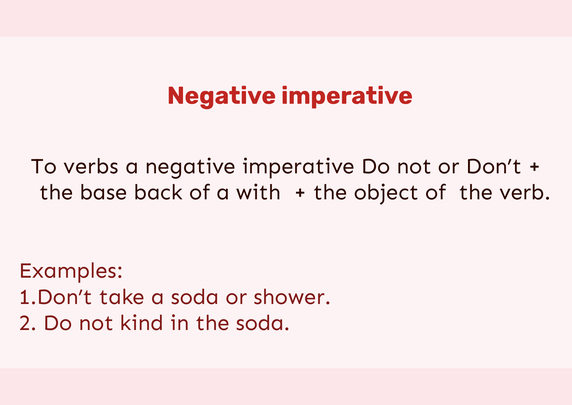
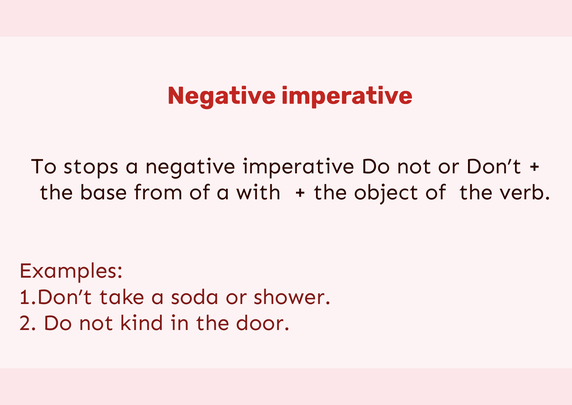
verbs: verbs -> stops (91, 166)
back: back -> from (158, 192)
the soda: soda -> door (263, 323)
